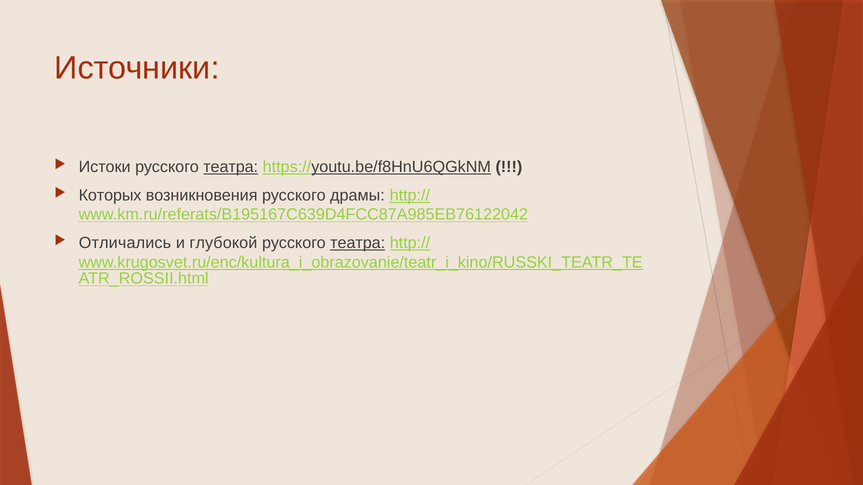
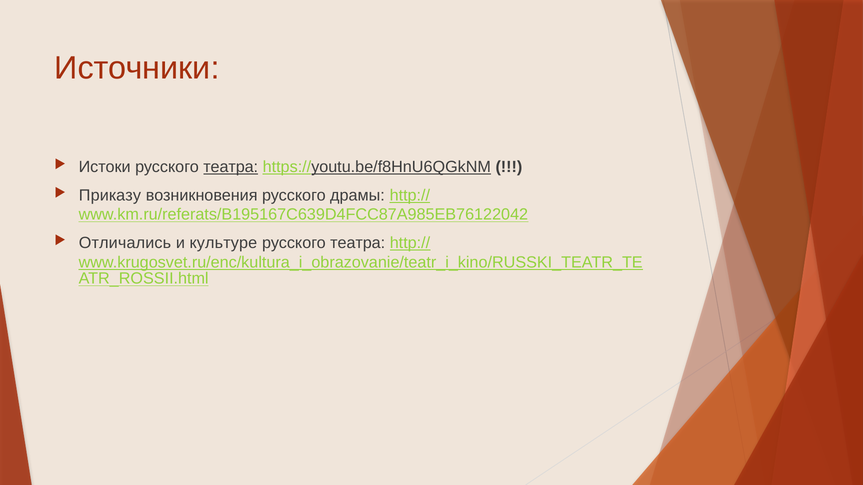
Которых: Которых -> Приказу (110, 195)
глубокой: глубокой -> культуре (223, 243)
театра underline: present -> none (358, 243)
